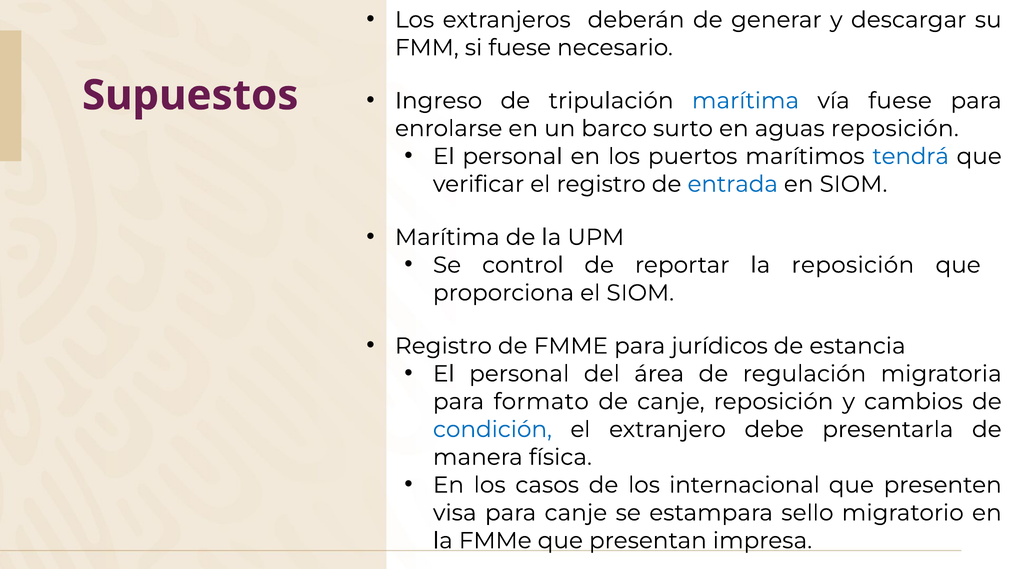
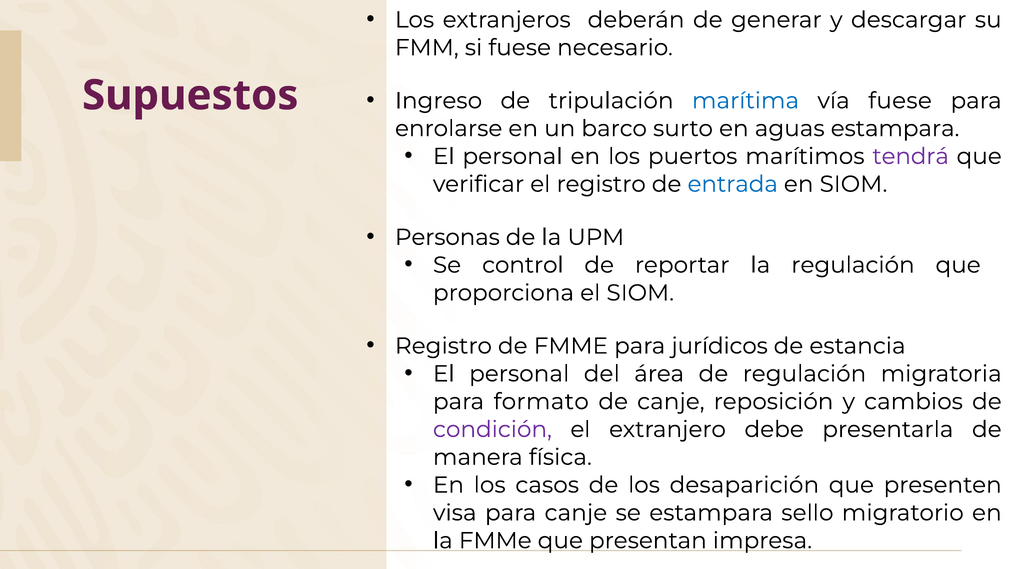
aguas reposición: reposición -> estampara (895, 129)
tendrá colour: blue -> purple (911, 156)
Marítima: Marítima -> Personas (447, 237)
la reposición: reposición -> regulación (853, 265)
condición colour: blue -> purple (492, 430)
internacional: internacional -> desaparición (744, 485)
